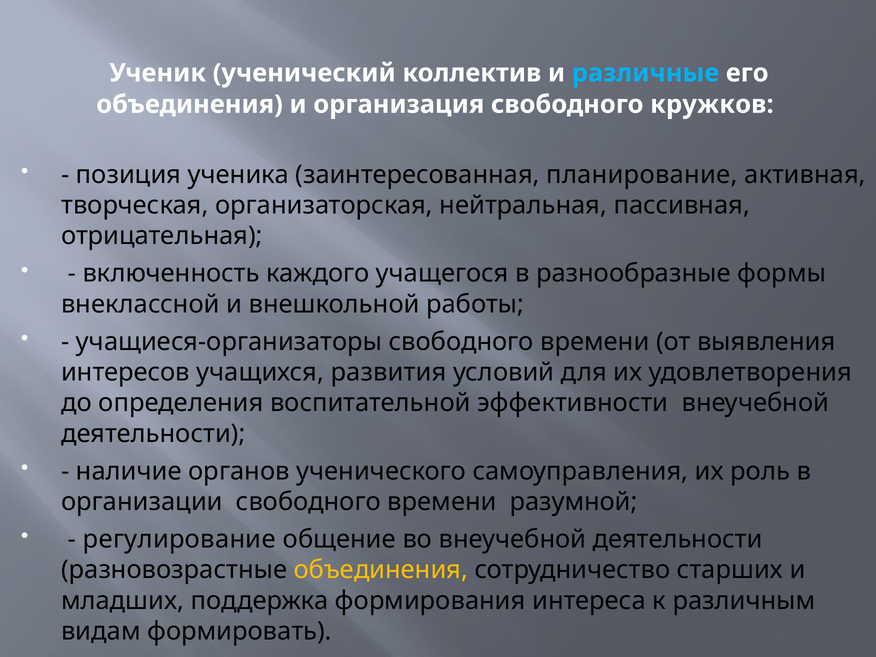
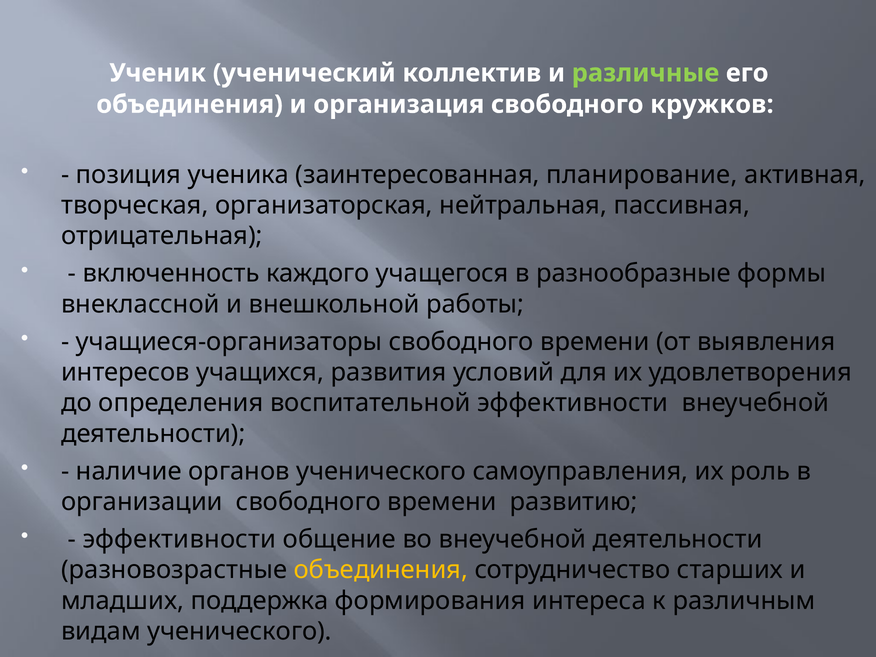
различные colour: light blue -> light green (645, 73)
разумной: разумной -> развитию (574, 502)
регулирование: регулирование -> эффективности (179, 539)
видам формировать: формировать -> ученического (240, 631)
